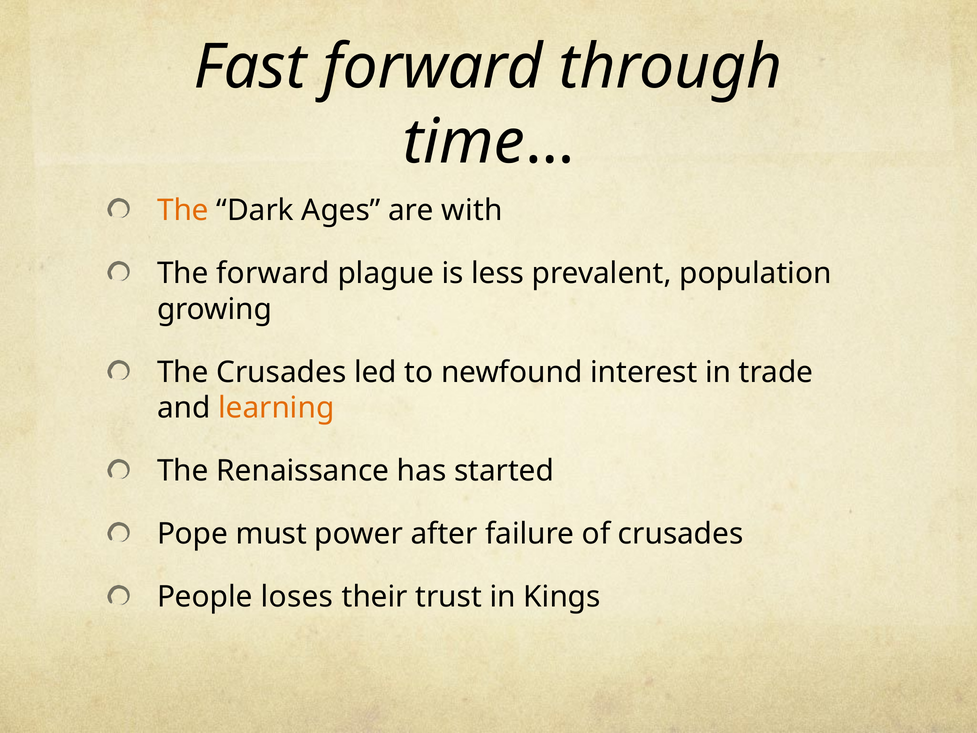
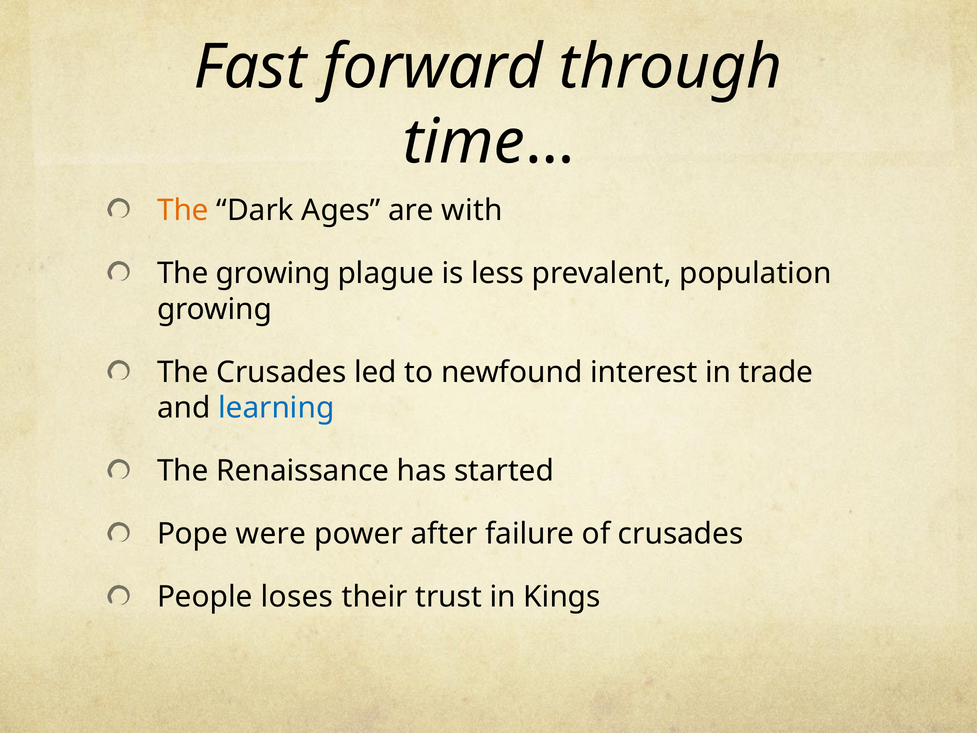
The forward: forward -> growing (273, 273)
learning colour: orange -> blue (276, 408)
must: must -> were (271, 534)
